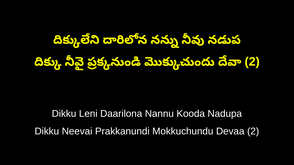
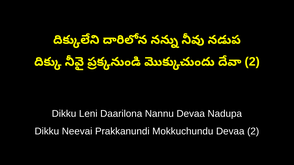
Nannu Kooda: Kooda -> Devaa (191, 114)
